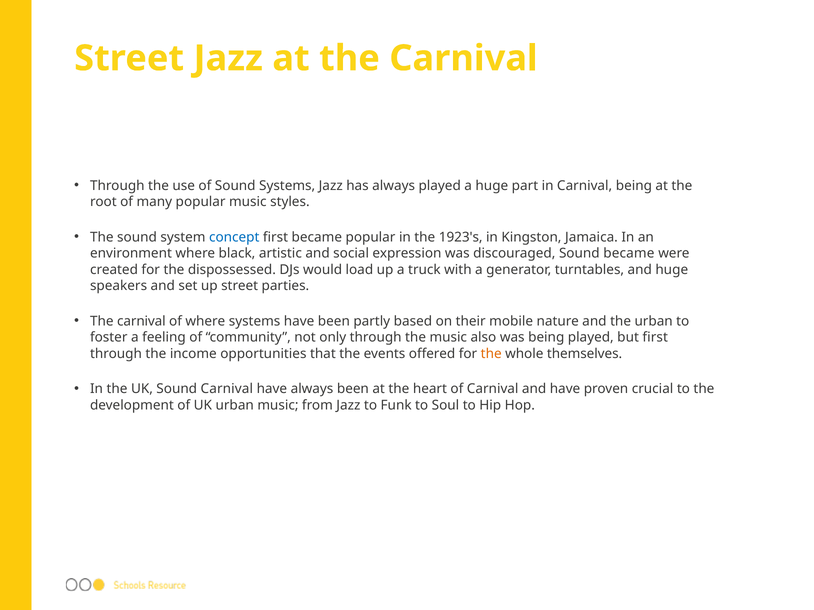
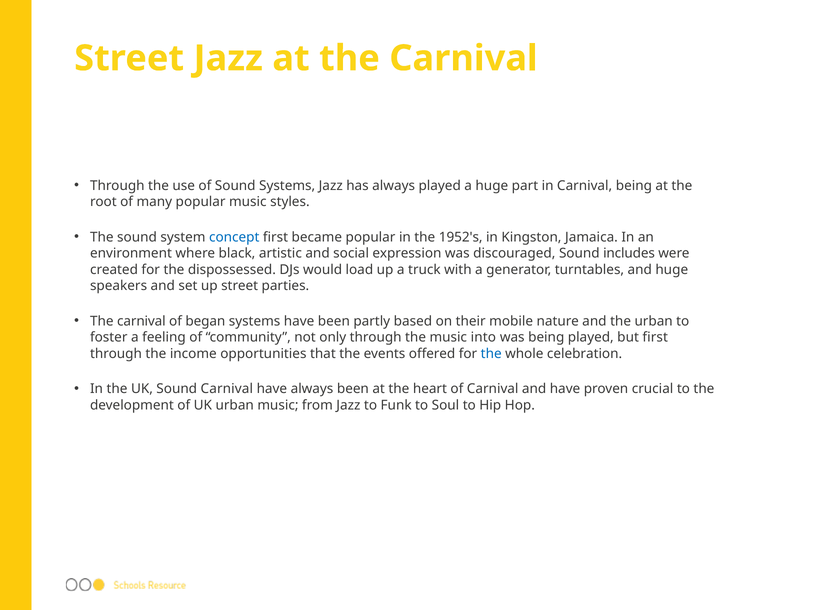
1923's: 1923's -> 1952's (461, 237)
Sound became: became -> includes (629, 254)
of where: where -> began (205, 321)
also: also -> into (483, 338)
the colour: orange -> blue (491, 354)
themselves: themselves -> celebration (585, 354)
